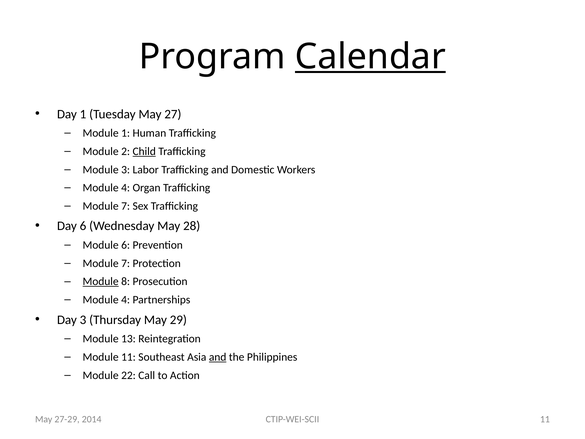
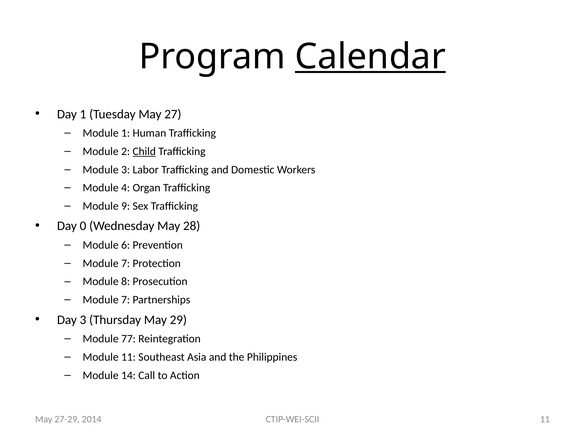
7: 7 -> 9 (126, 206)
Day 6: 6 -> 0 (83, 226)
Module underline: present -> none (101, 281)
4: 4 -> 7 (126, 300)
13: 13 -> 77 (128, 339)
and underline: present -> none (218, 357)
22: 22 -> 14 (128, 375)
